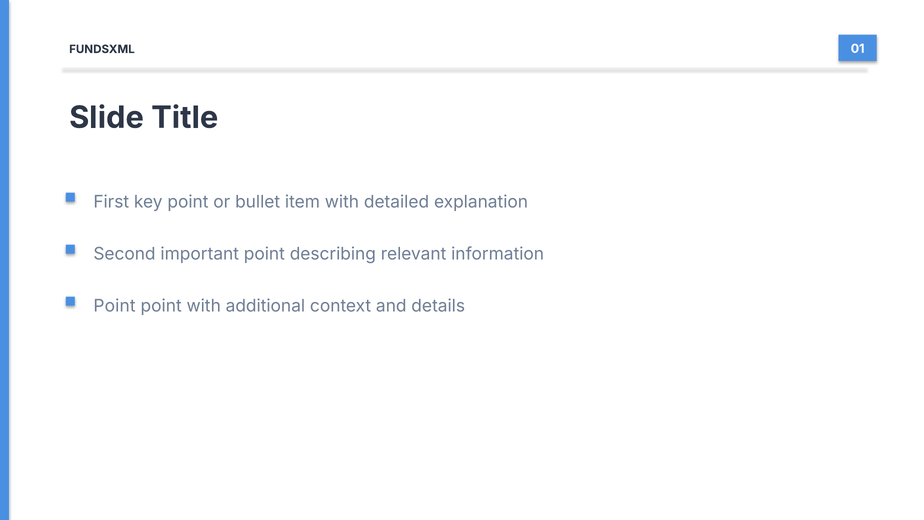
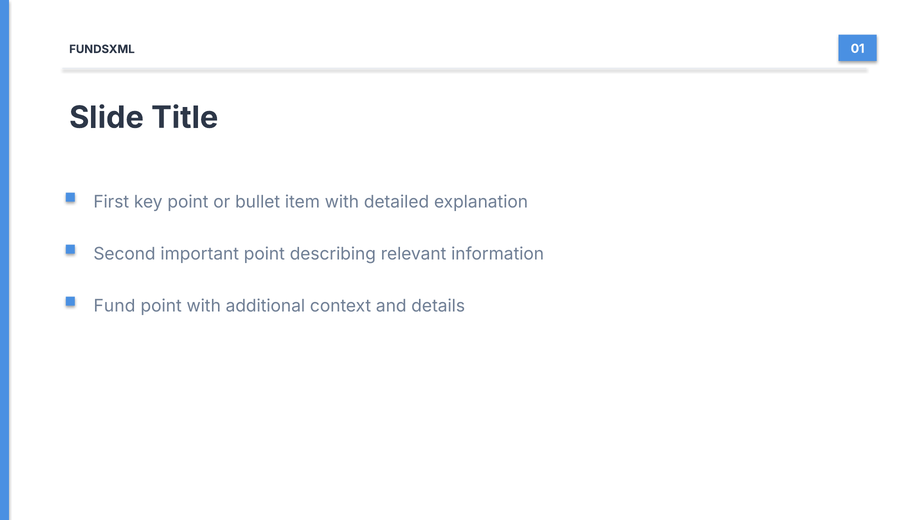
Point: Point -> Fund (115, 306)
